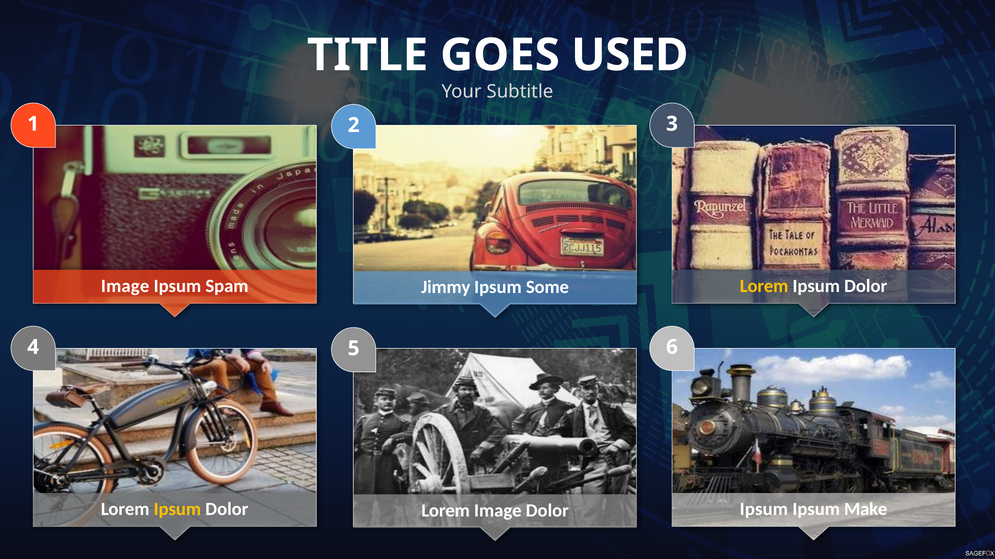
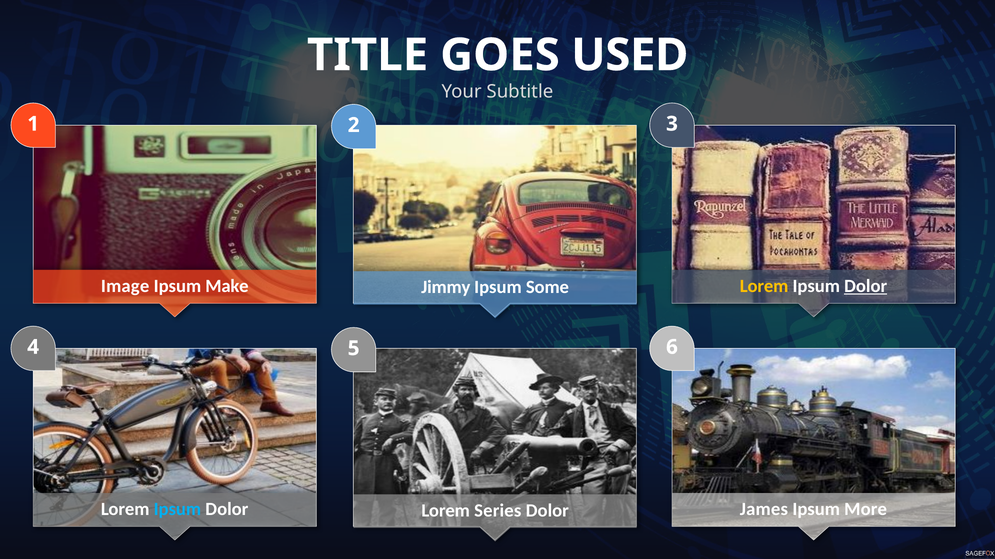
Spam: Spam -> Make (227, 286)
Dolor underline: none -> present (866, 286)
Ipsum colour: yellow -> light blue (177, 510)
Ipsum: Ipsum -> James (764, 510)
Make: Make -> More (866, 510)
Lorem Image: Image -> Series (498, 511)
